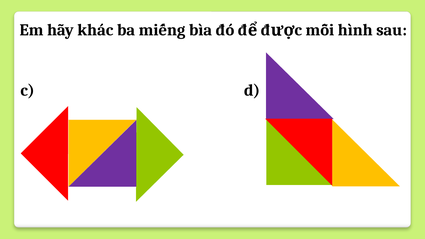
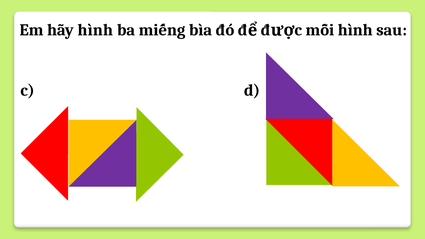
hãy khác: khác -> hình (95, 30)
